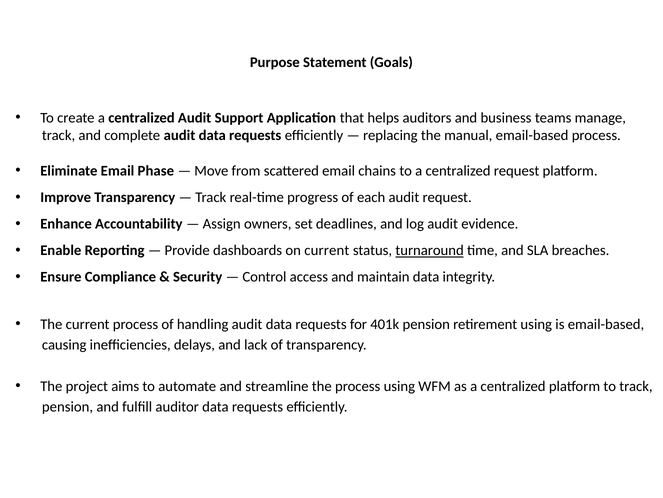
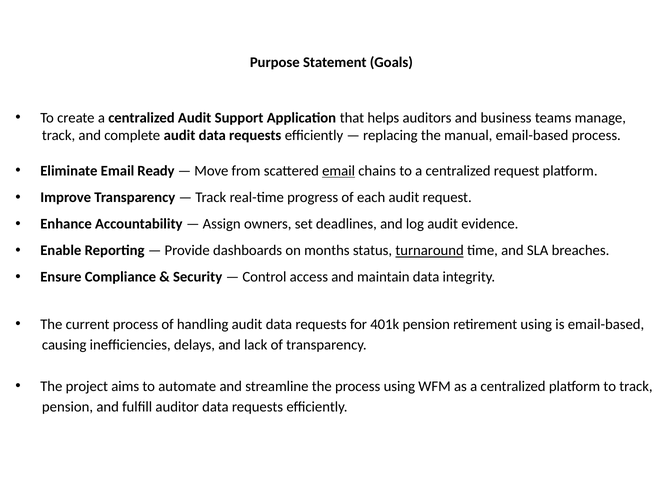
Phase: Phase -> Ready (156, 171)
email underline: none -> present (339, 171)
on current: current -> months (327, 250)
